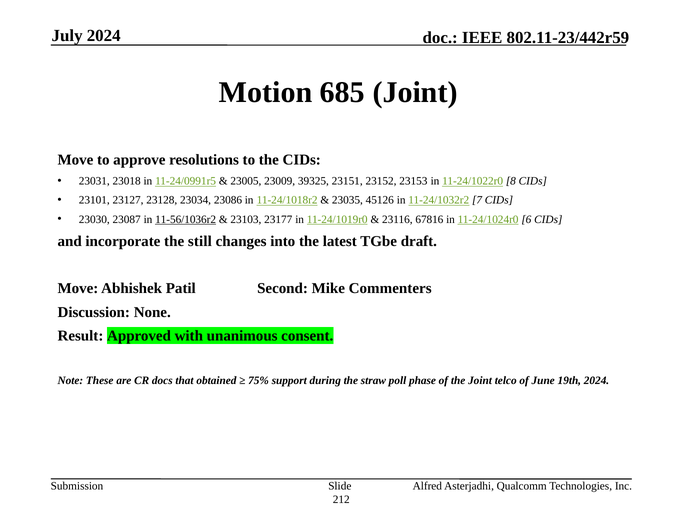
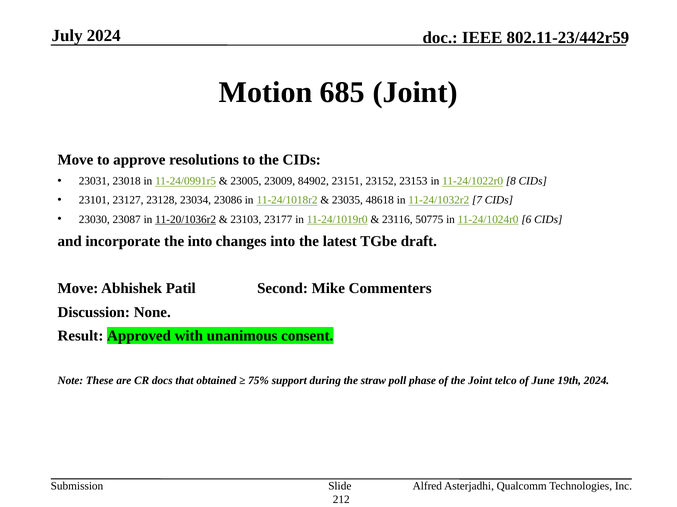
39325: 39325 -> 84902 (313, 181)
45126: 45126 -> 48618 (380, 201)
11-56/1036r2: 11-56/1036r2 -> 11-20/1036r2 (186, 220)
67816: 67816 -> 50775 (429, 220)
the still: still -> into (200, 241)
